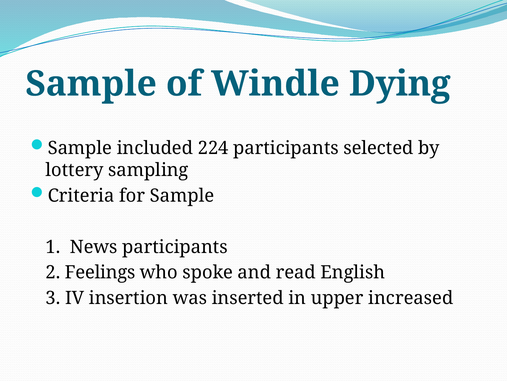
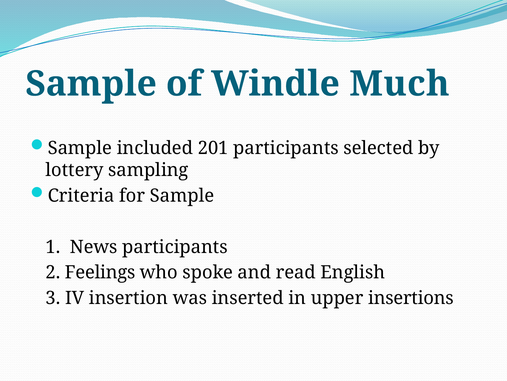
Dying: Dying -> Much (399, 84)
224: 224 -> 201 (213, 148)
increased: increased -> insertions (411, 298)
